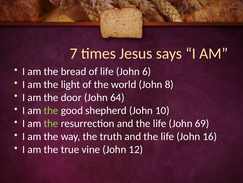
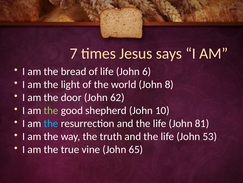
64: 64 -> 62 (117, 97)
the colour: light green -> light blue (51, 123)
69: 69 -> 81 (202, 123)
16: 16 -> 53 (210, 136)
12: 12 -> 65 (136, 149)
